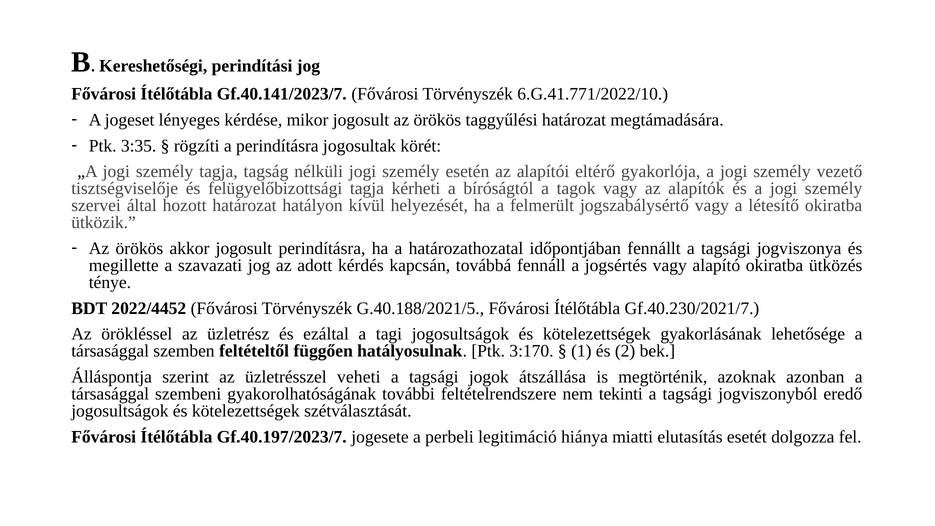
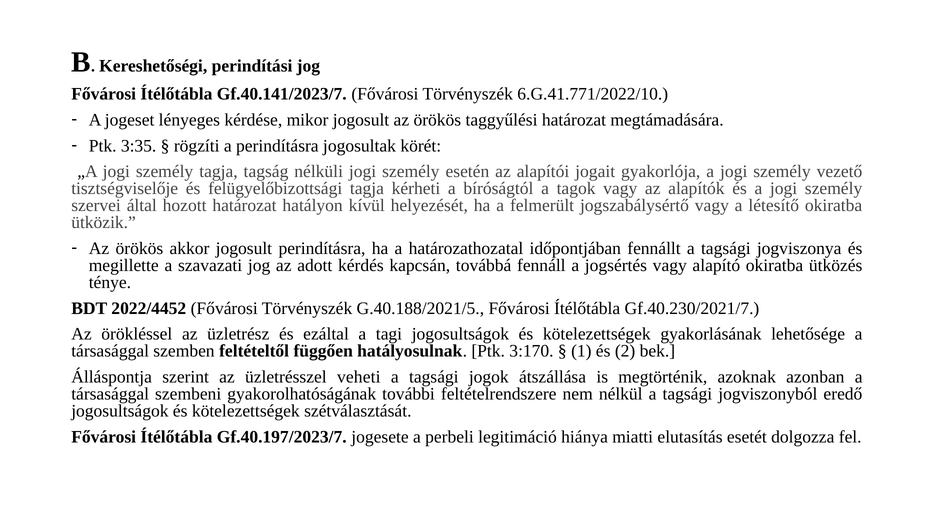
eltérő: eltérő -> jogait (595, 171)
tekinti: tekinti -> nélkül (621, 394)
